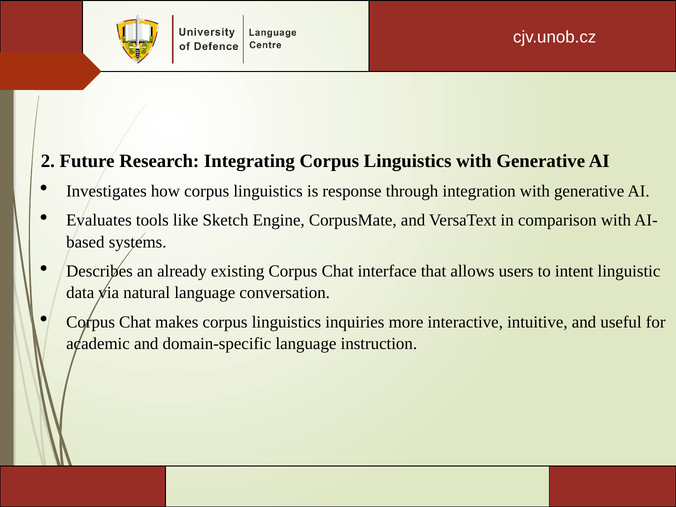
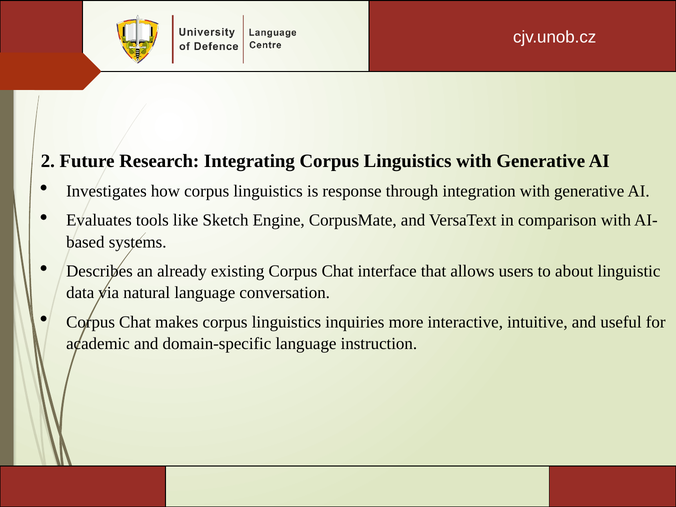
intent: intent -> about (574, 271)
